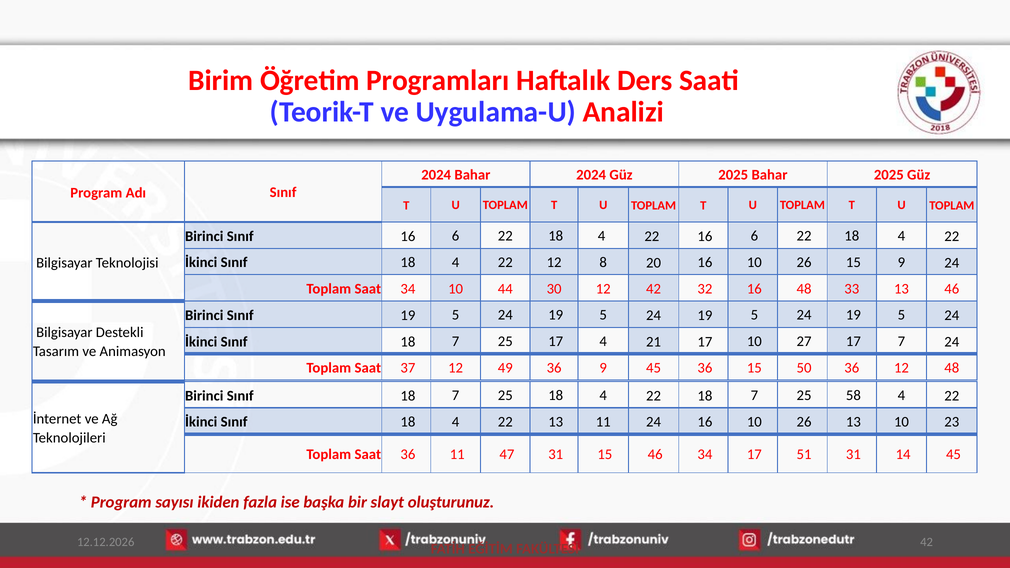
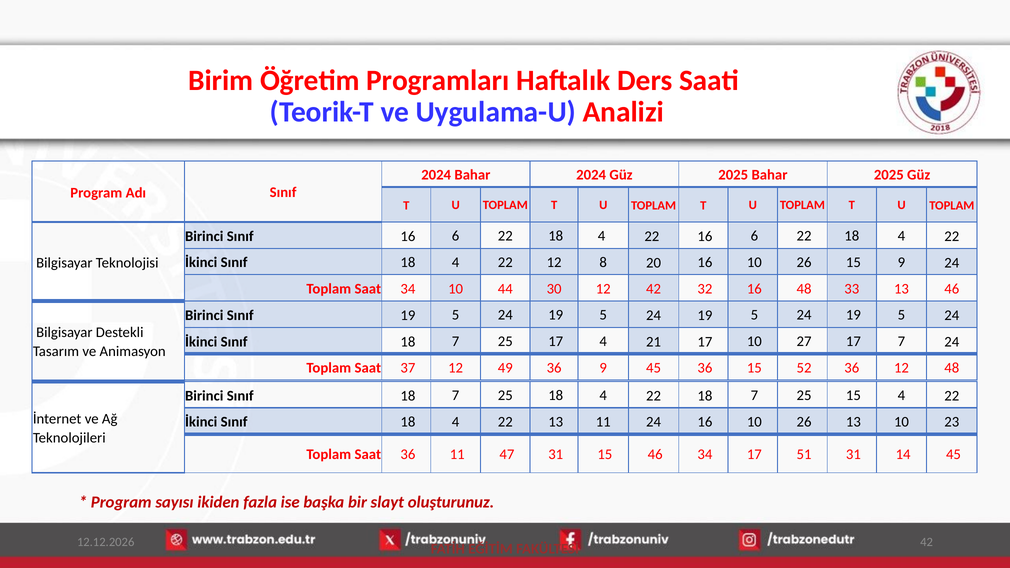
50: 50 -> 52 (804, 368)
25 58: 58 -> 15 (853, 395)
